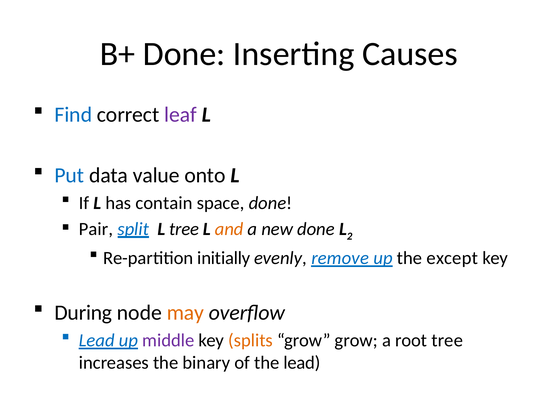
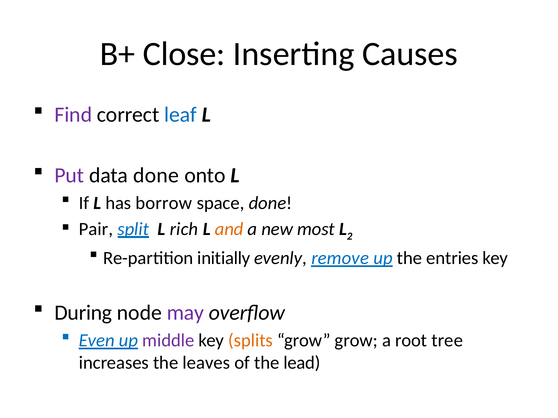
B+ Done: Done -> Close (184, 54)
Find colour: blue -> purple (73, 115)
leaf colour: purple -> blue (181, 115)
Put colour: blue -> purple (69, 176)
data value: value -> done (156, 176)
contain: contain -> borrow (164, 203)
L tree: tree -> rich (184, 229)
new done: done -> most (316, 229)
except: except -> entries (452, 258)
may colour: orange -> purple (185, 313)
Lead: Lead -> Even (97, 341)
binary: binary -> leaves (206, 363)
